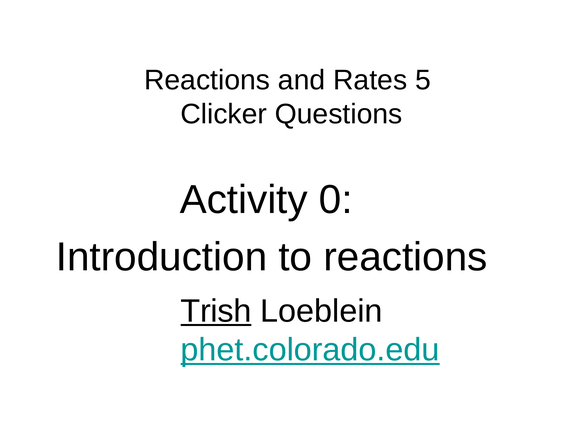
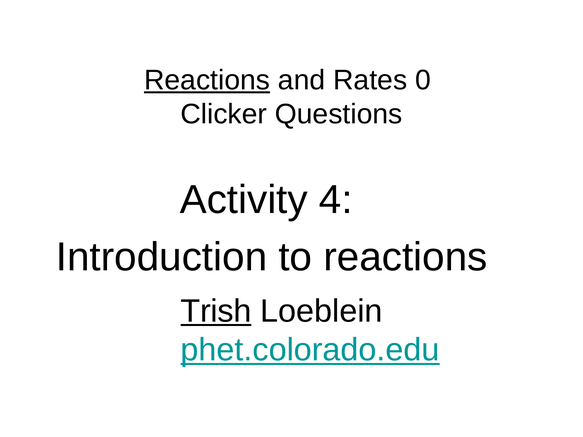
Reactions underline: none -> present (207, 80)
5: 5 -> 0 (423, 80)
0: 0 -> 4 (336, 200)
